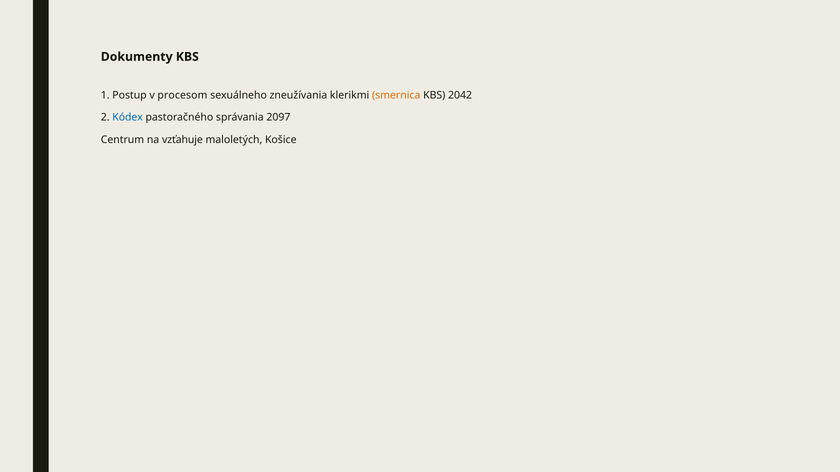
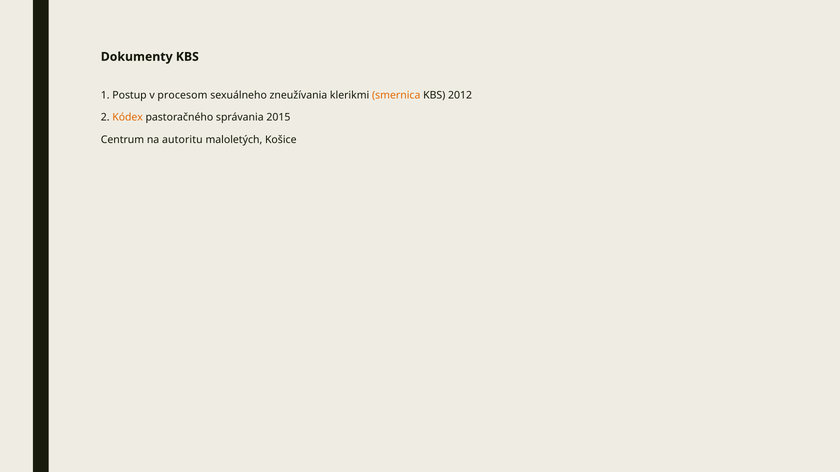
2042: 2042 -> 2012 (460, 95)
Kódex colour: blue -> orange (128, 118)
2097: 2097 -> 2015 (278, 118)
vzťahuje: vzťahuje -> autoritu (182, 140)
